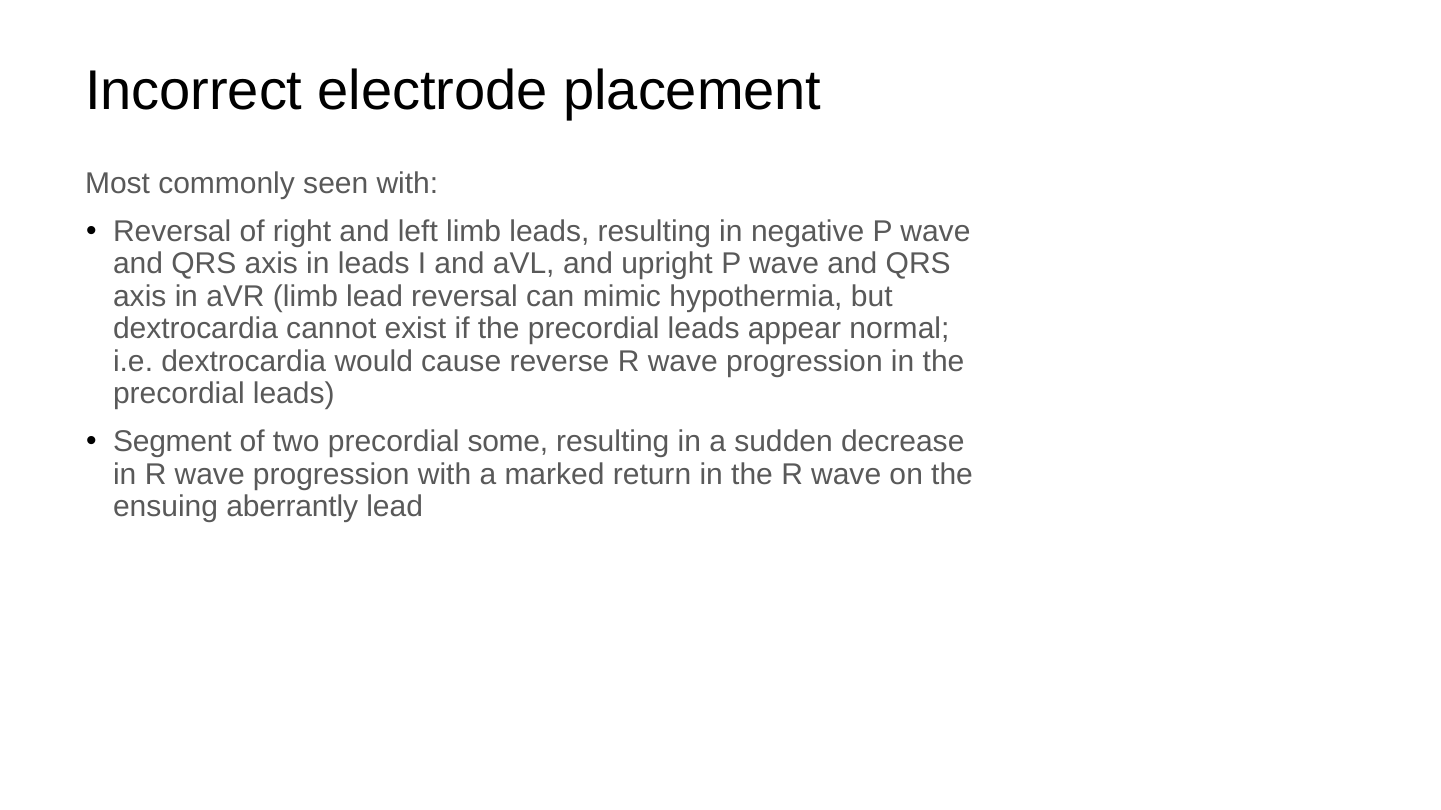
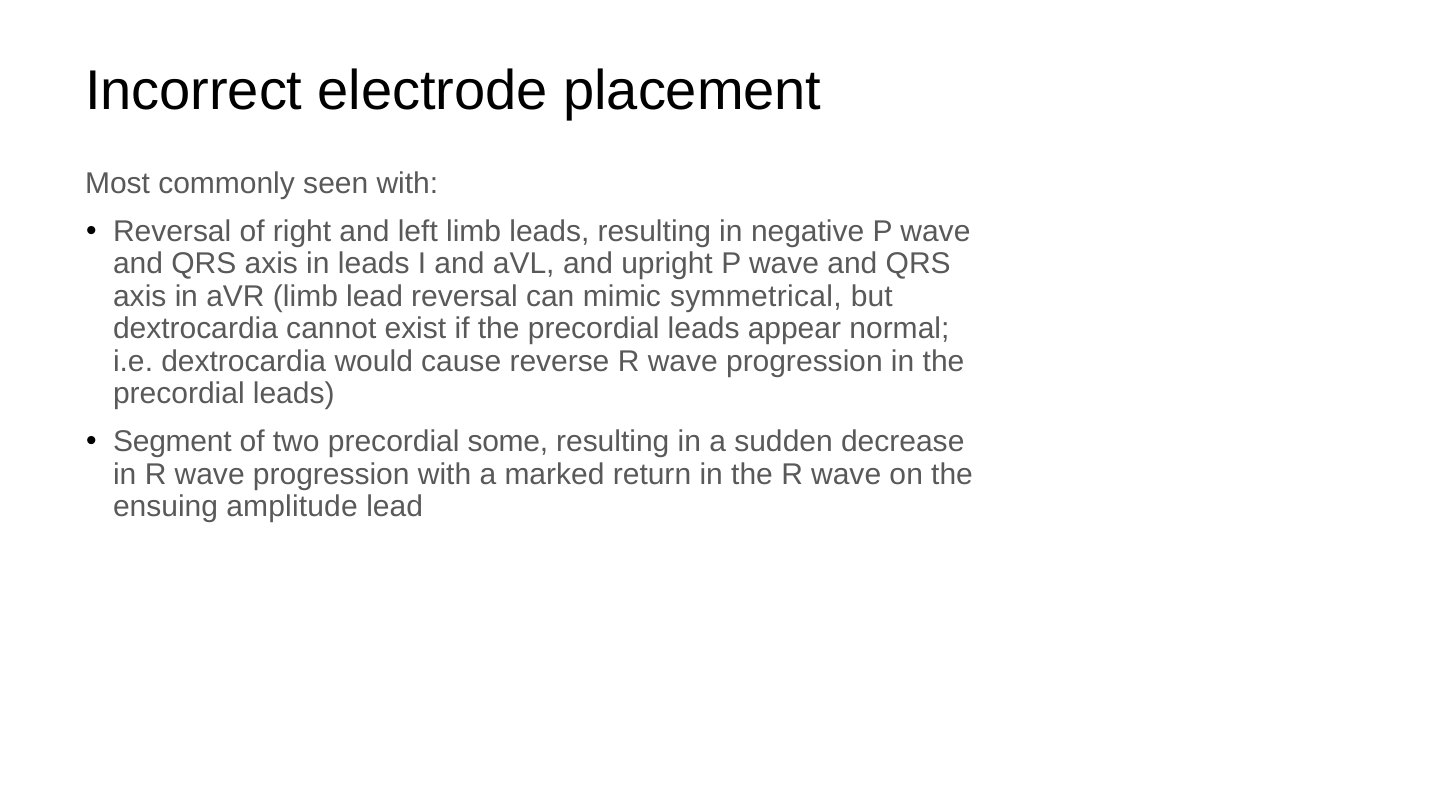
hypothermia: hypothermia -> symmetrical (756, 297)
aberrantly: aberrantly -> amplitude (292, 507)
